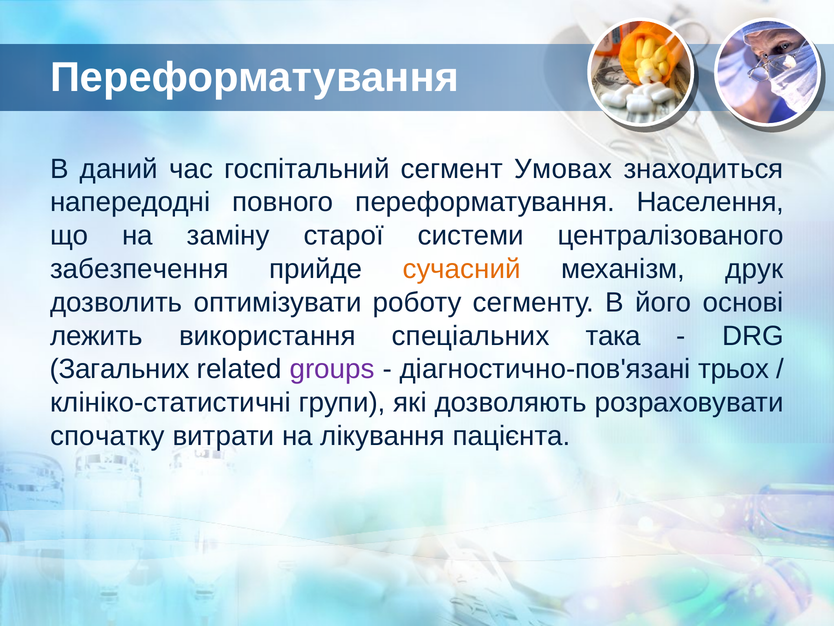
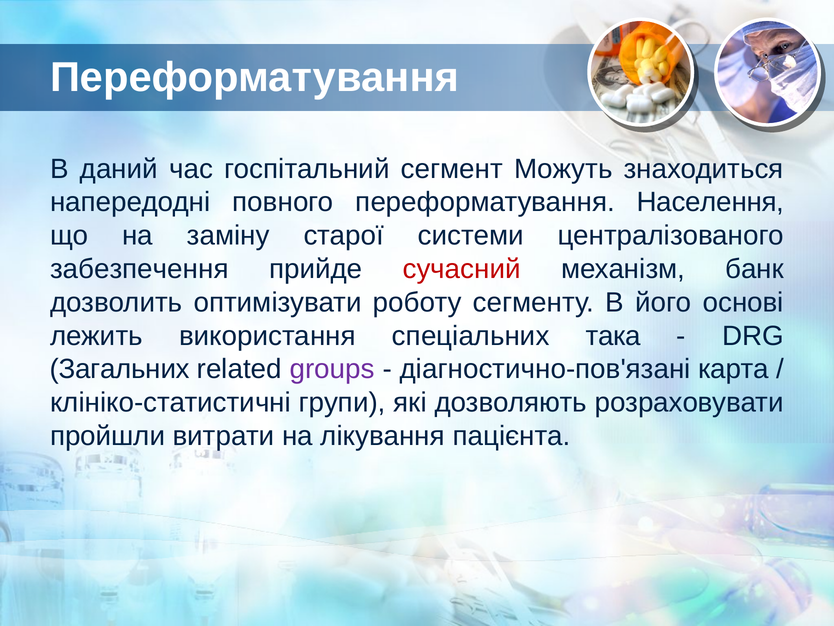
Умовах: Умовах -> Можуть (563, 169)
сучасний colour: orange -> red (462, 269)
друк: друк -> банк (755, 269)
трьох: трьох -> карта (734, 369)
спочатку: спочатку -> пройшли (108, 436)
